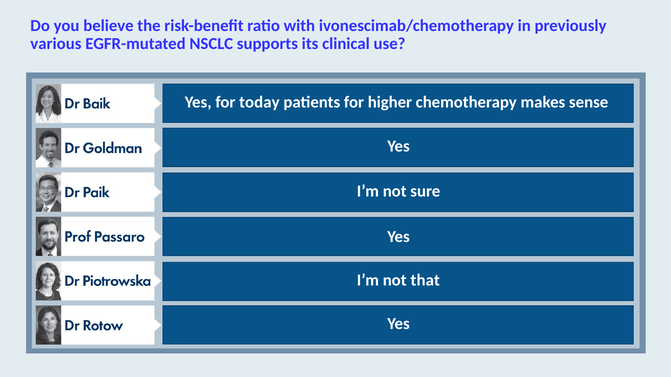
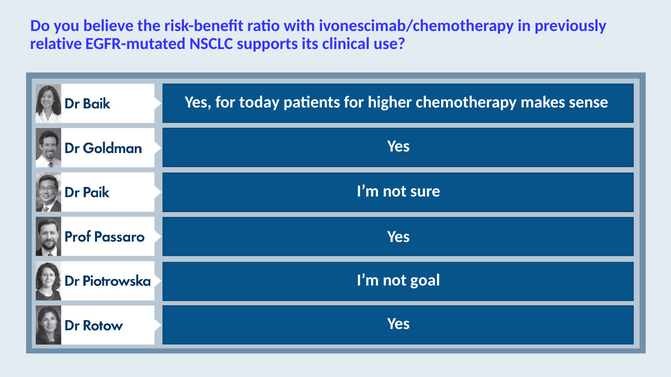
various: various -> relative (56, 44)
that: that -> goal (425, 280)
